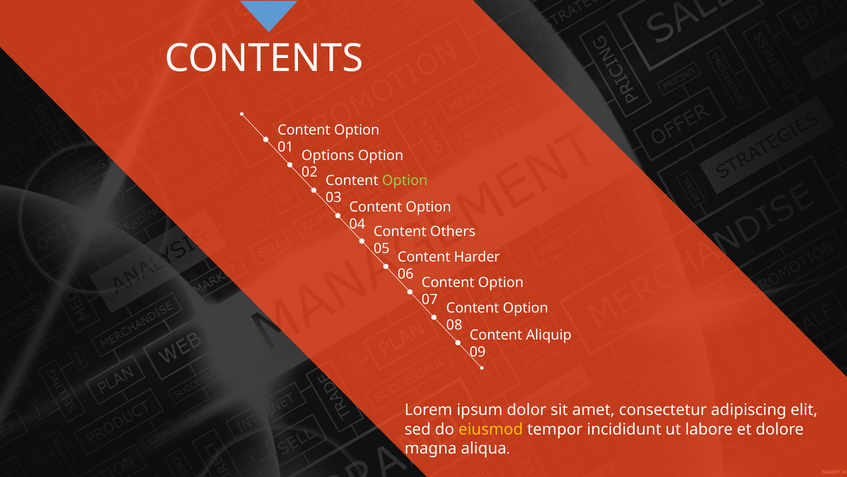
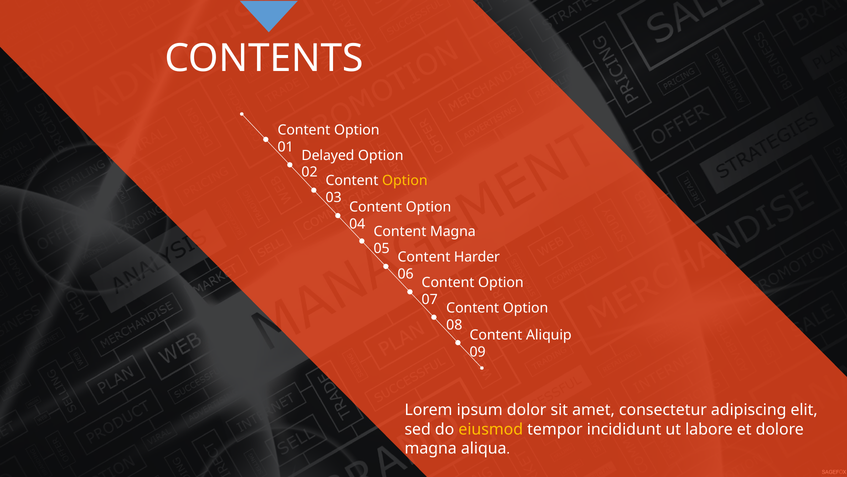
Options: Options -> Delayed (328, 155)
Option colour: light green -> yellow (405, 180)
Content Others: Others -> Magna (453, 232)
